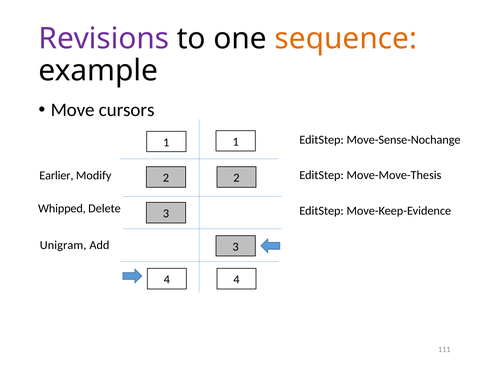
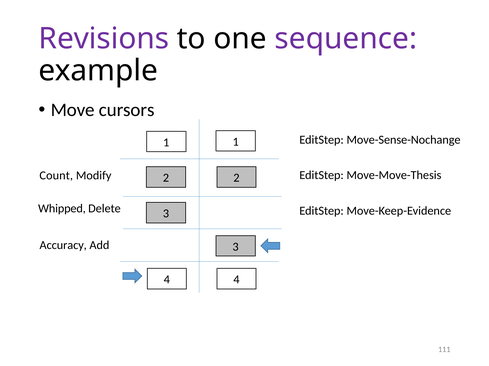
sequence colour: orange -> purple (346, 39)
Earlier: Earlier -> Count (56, 176)
Unigram: Unigram -> Accuracy (63, 246)
